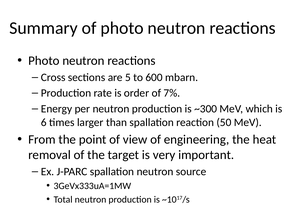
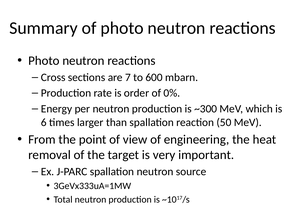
5: 5 -> 7 (128, 77)
7%: 7% -> 0% (172, 93)
